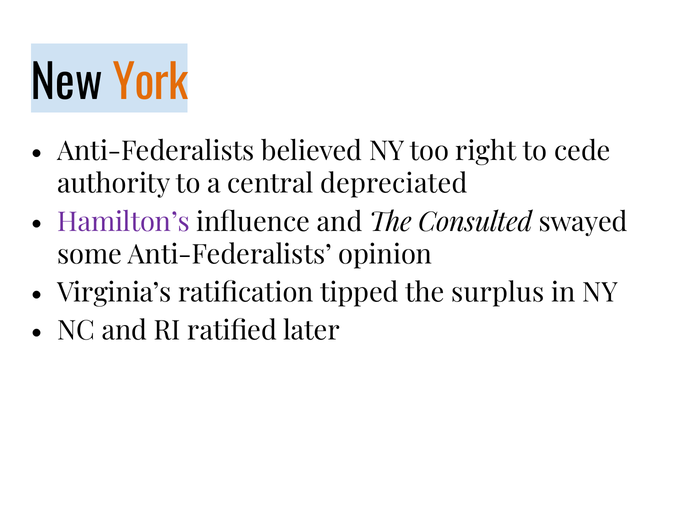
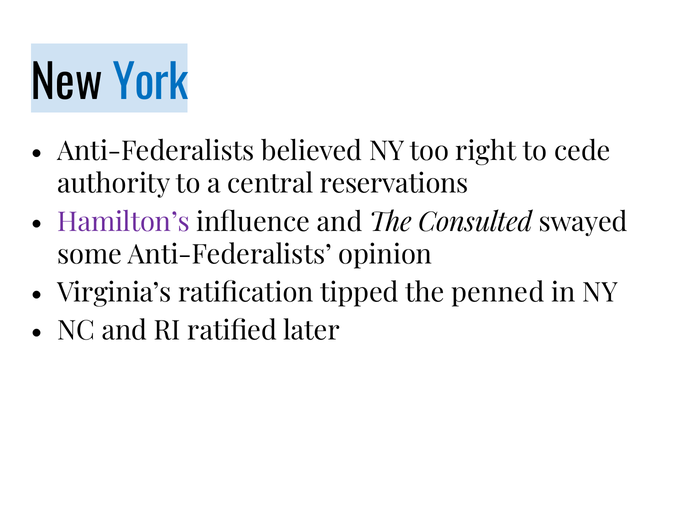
York colour: orange -> blue (151, 84)
depreciated: depreciated -> reservations (394, 184)
surplus: surplus -> penned (498, 293)
